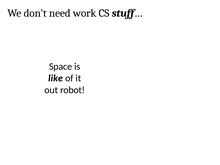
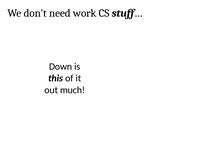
Space: Space -> Down (61, 66)
like: like -> this (56, 78)
robot: robot -> much (73, 90)
